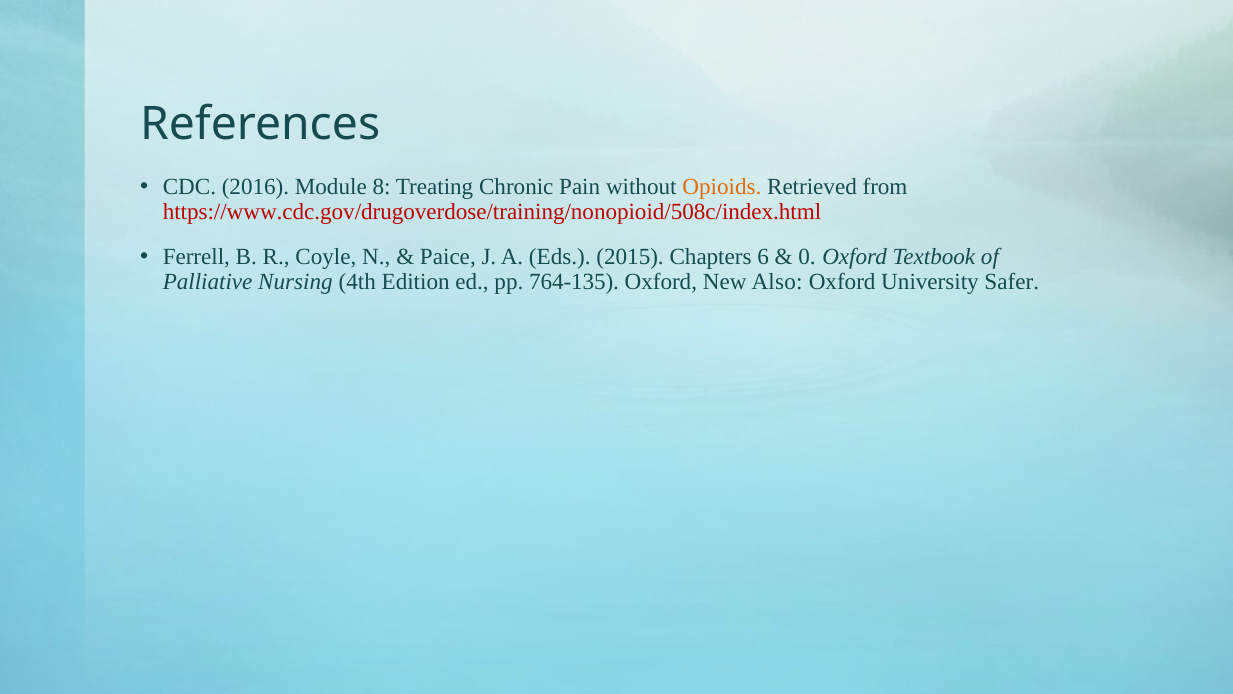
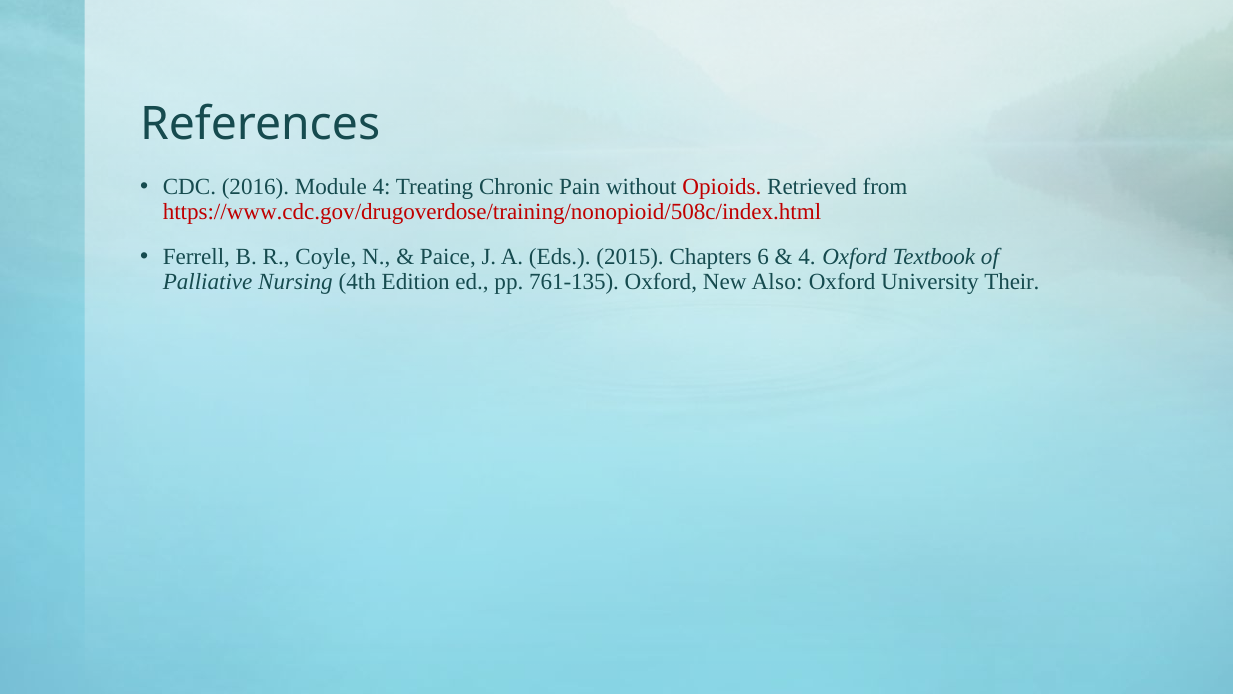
Module 8: 8 -> 4 (382, 187)
Opioids colour: orange -> red (722, 187)
0: 0 -> 4 (807, 257)
764-135: 764-135 -> 761-135 (574, 282)
Safer: Safer -> Their (1012, 282)
